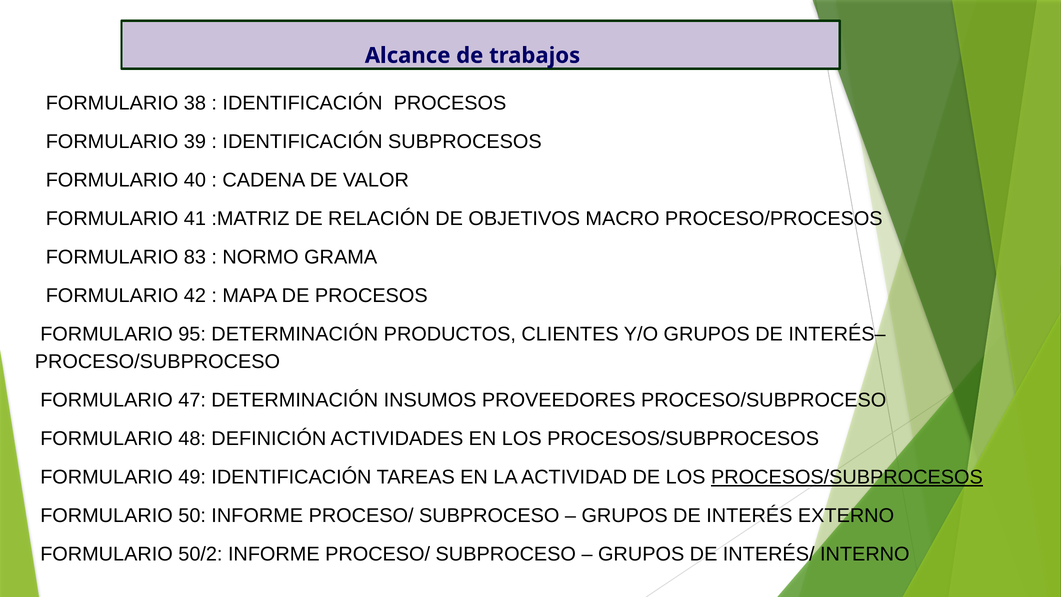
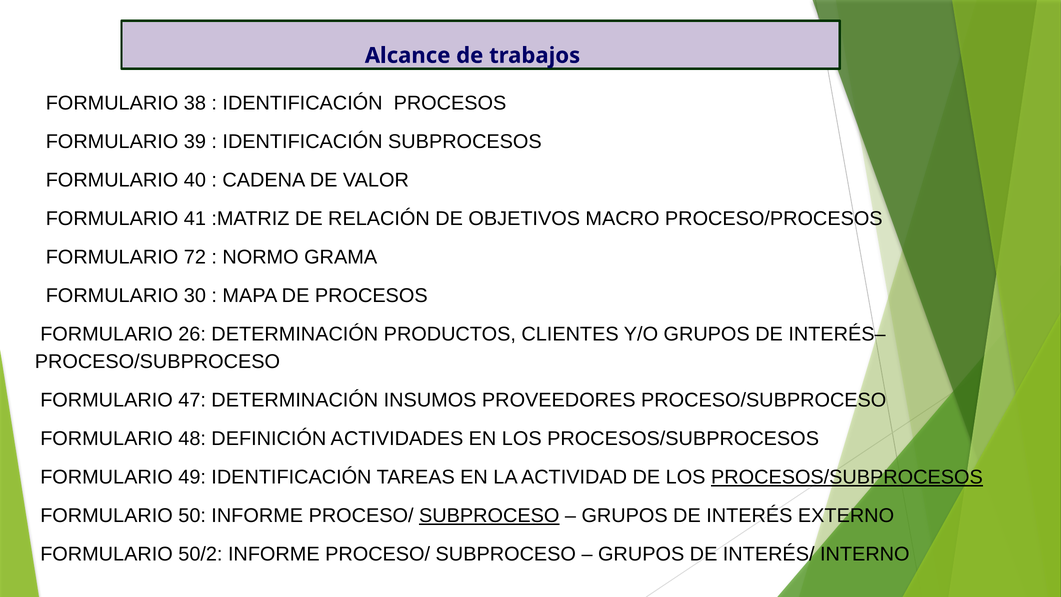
83: 83 -> 72 (195, 257)
42: 42 -> 30 (195, 296)
95: 95 -> 26 (192, 334)
SUBPROCESO underline: none -> present (489, 516)
